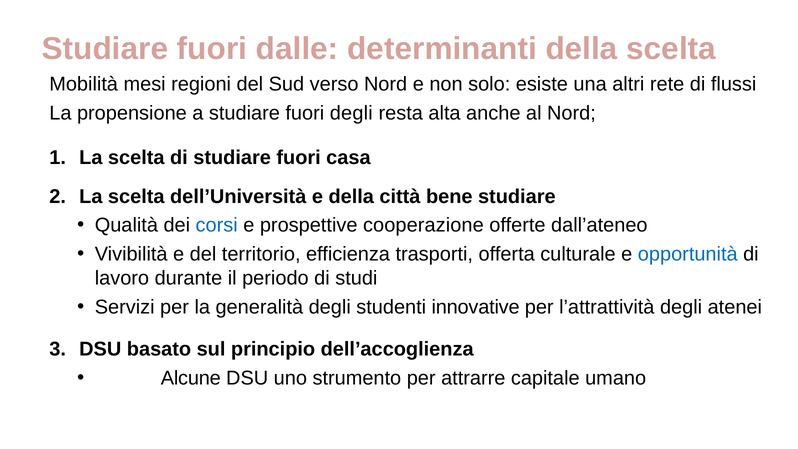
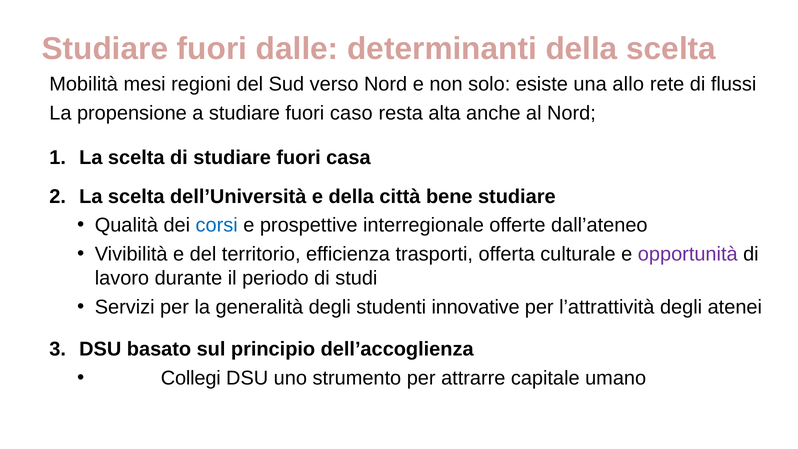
altri: altri -> allo (628, 84)
fuori degli: degli -> caso (351, 113)
cooperazione: cooperazione -> interregionale (423, 225)
opportunità colour: blue -> purple (688, 254)
Alcune: Alcune -> Collegi (191, 378)
